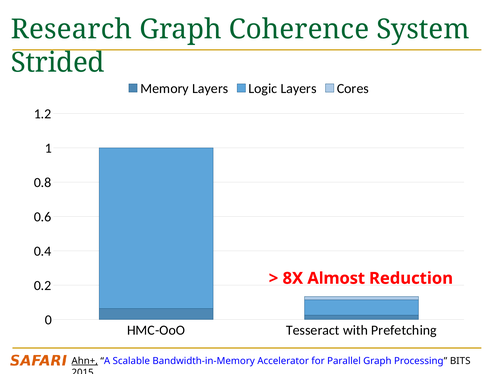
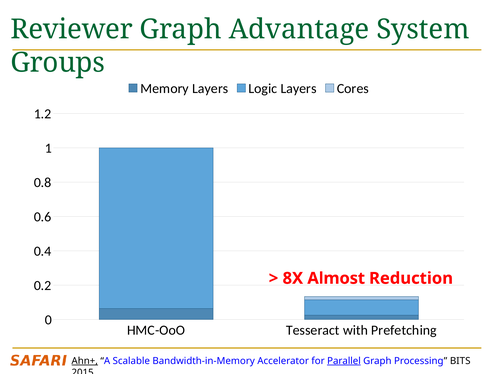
Research: Research -> Reviewer (72, 29)
Coherence: Coherence -> Advantage (299, 29)
Strided: Strided -> Groups (58, 63)
Parallel underline: none -> present (344, 360)
